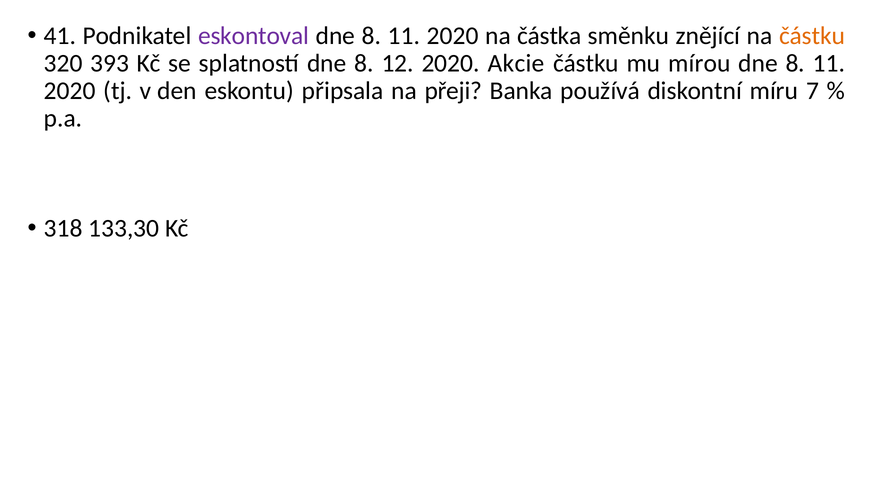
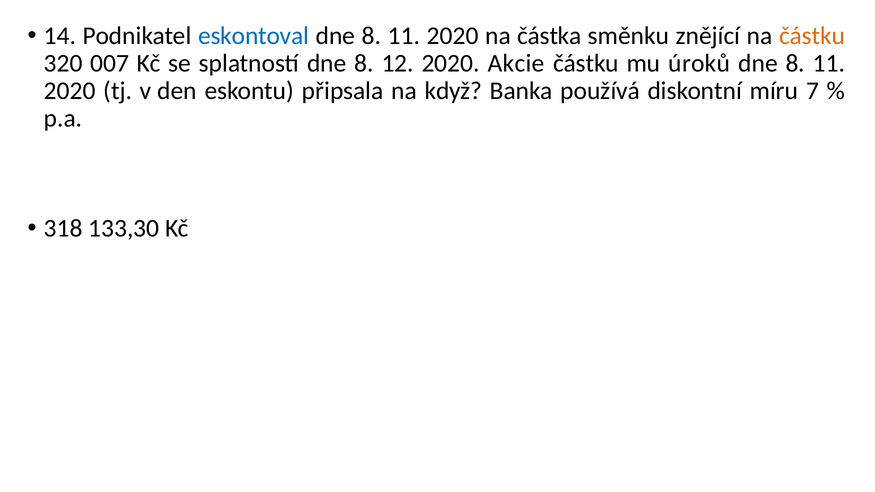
41: 41 -> 14 (60, 36)
eskontoval colour: purple -> blue (254, 36)
393: 393 -> 007 (110, 64)
mírou: mírou -> úroků (699, 64)
přeji: přeji -> když (453, 91)
